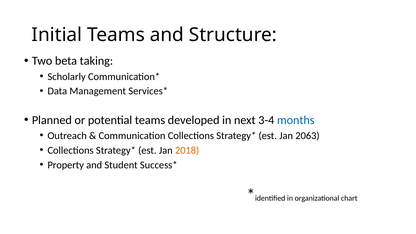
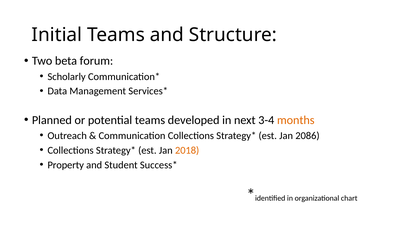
taking: taking -> forum (96, 61)
months colour: blue -> orange (296, 120)
2063: 2063 -> 2086 (307, 136)
